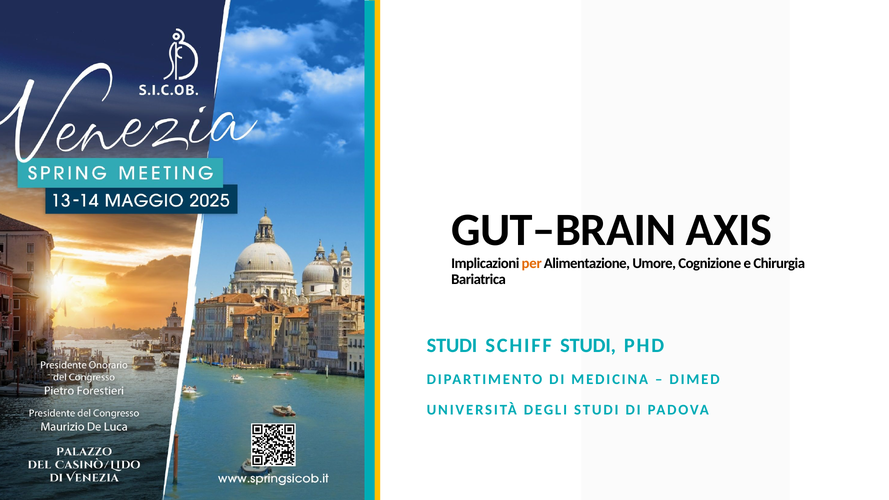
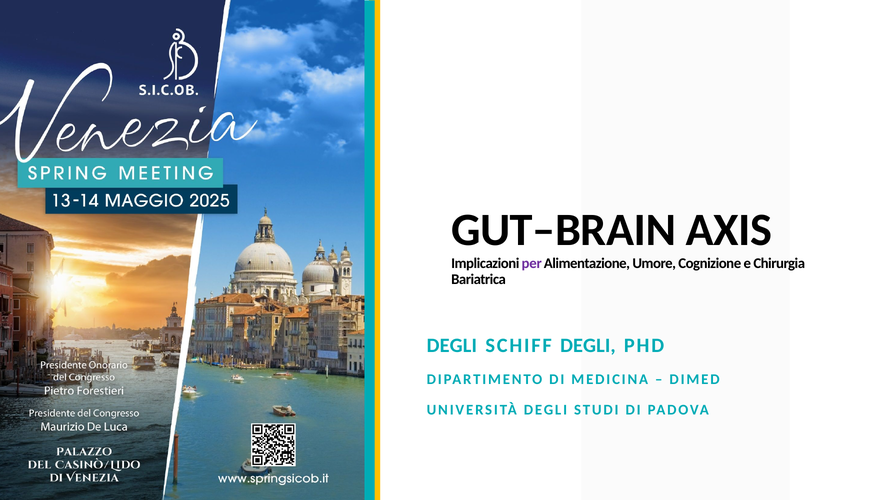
per colour: orange -> purple (532, 263)
STUDI: STUDI -> DEGLI (452, 346)
SCHIFF STUDI: STUDI -> DEGLI (588, 346)
